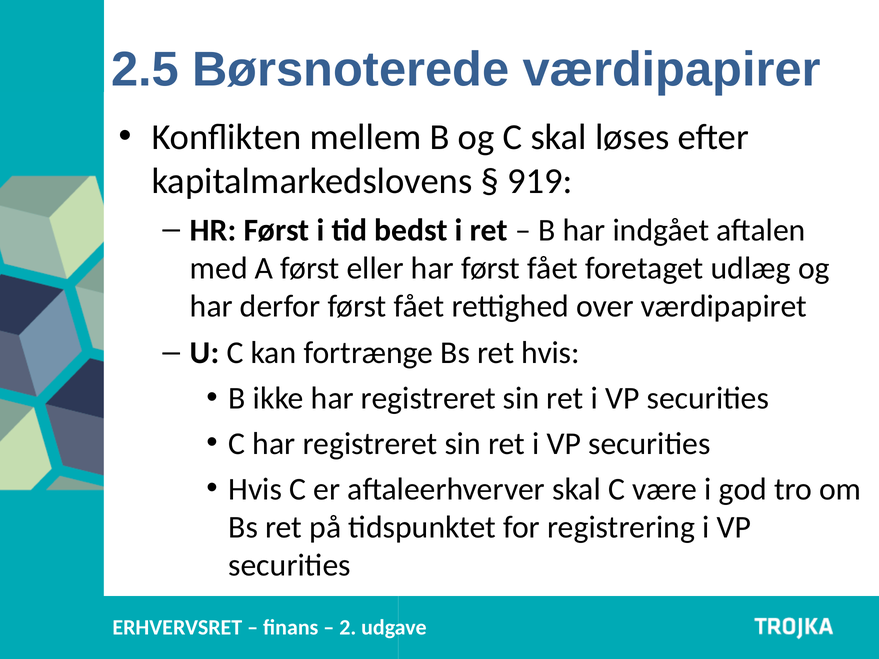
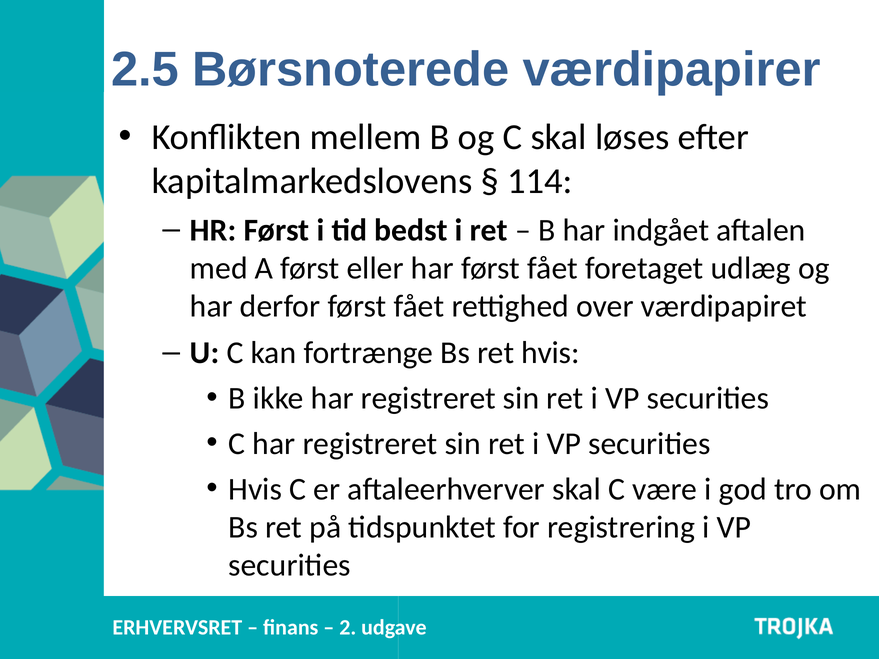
919: 919 -> 114 (540, 181)
